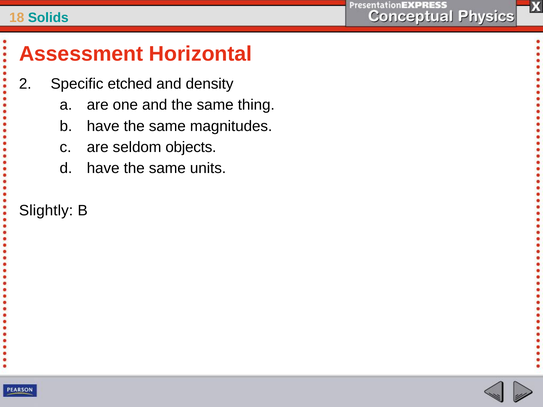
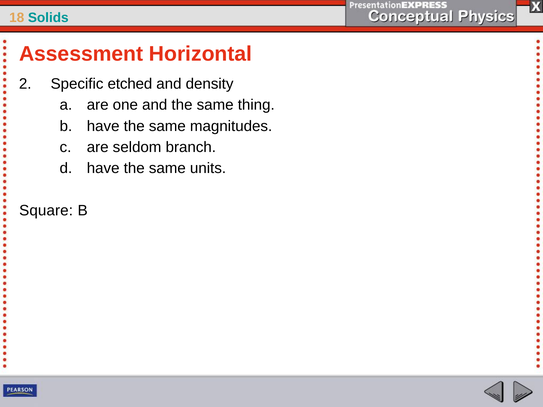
objects: objects -> branch (191, 147)
Slightly: Slightly -> Square (46, 211)
